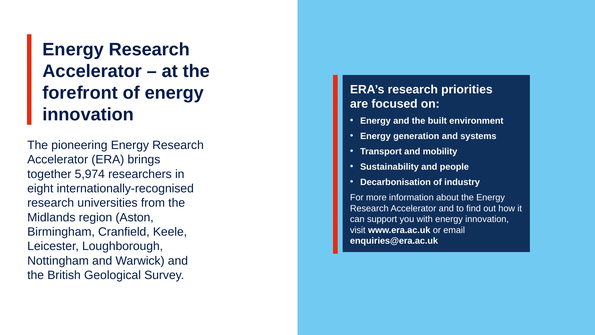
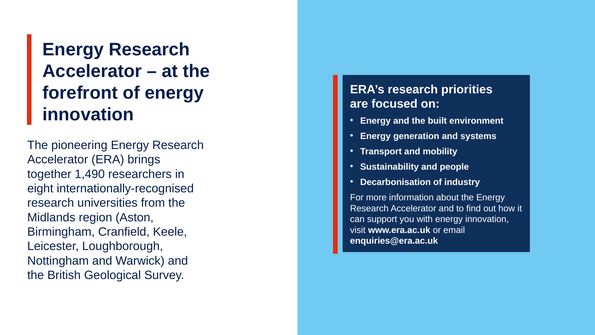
5,974: 5,974 -> 1,490 (90, 174)
